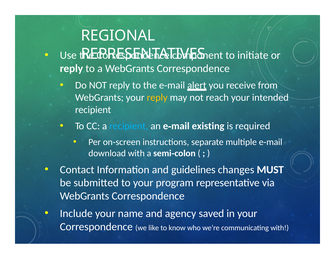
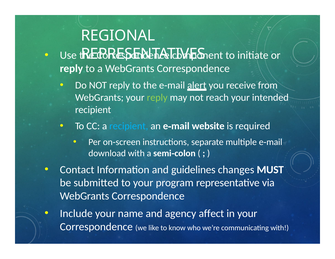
reply colour: yellow -> light green (157, 97)
existing: existing -> website (208, 126)
saved: saved -> affect (211, 213)
